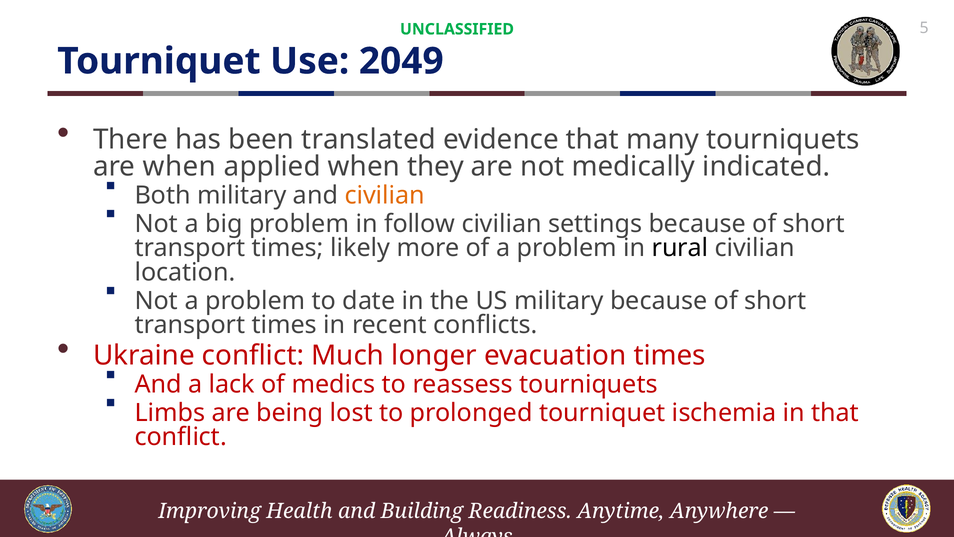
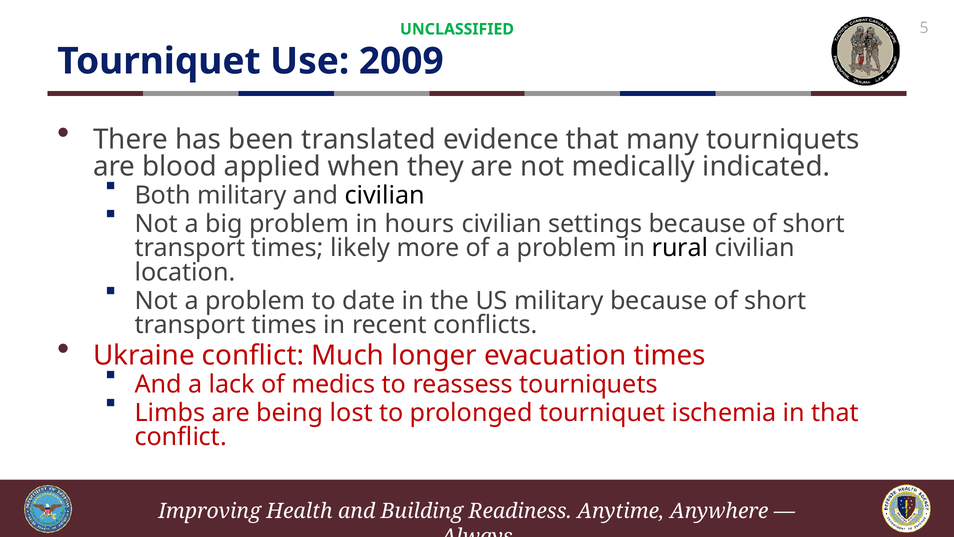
2049: 2049 -> 2009 (401, 61)
when: when -> blood (180, 166)
civilian colour: orange -> black (385, 195)
follow: follow -> hours (419, 224)
